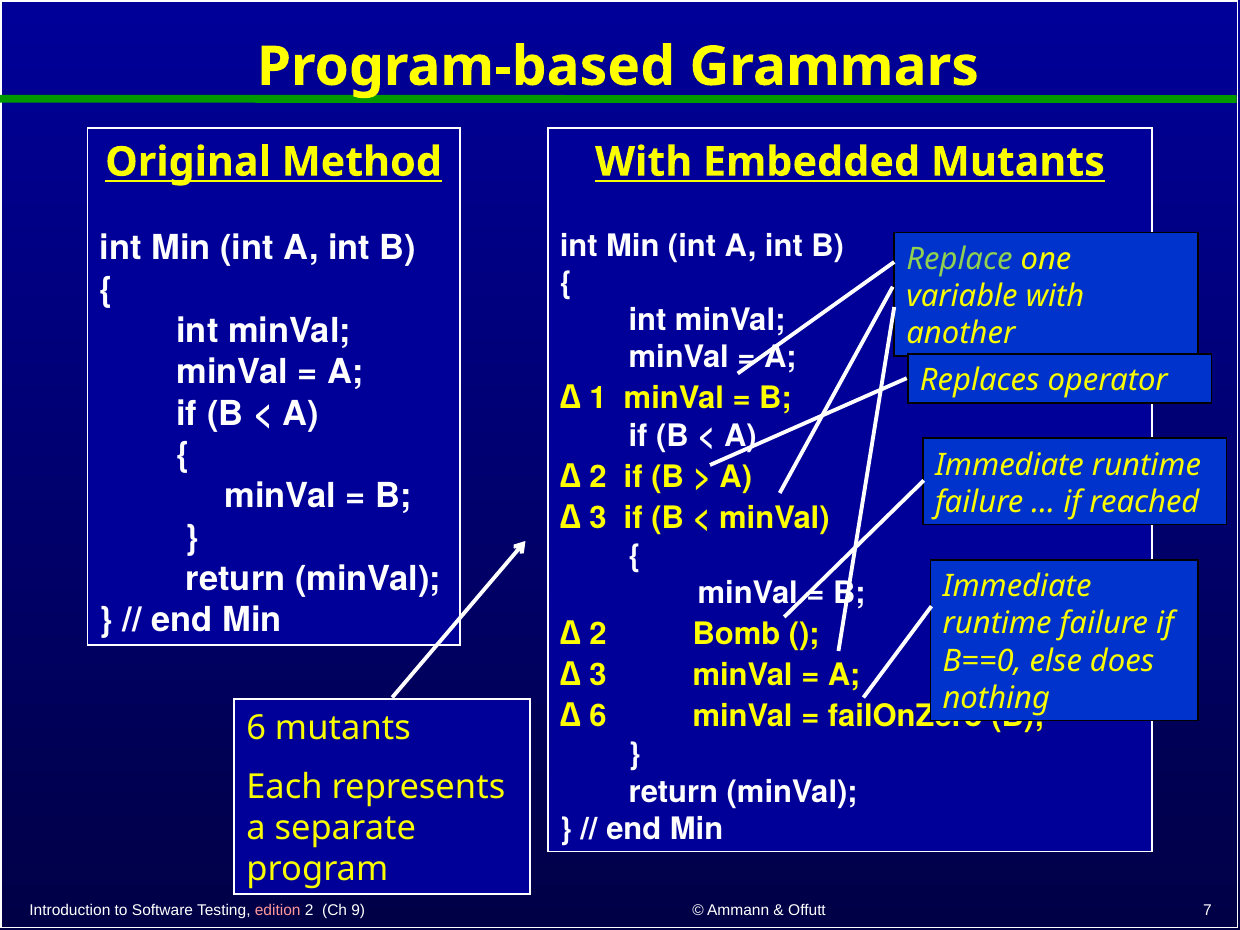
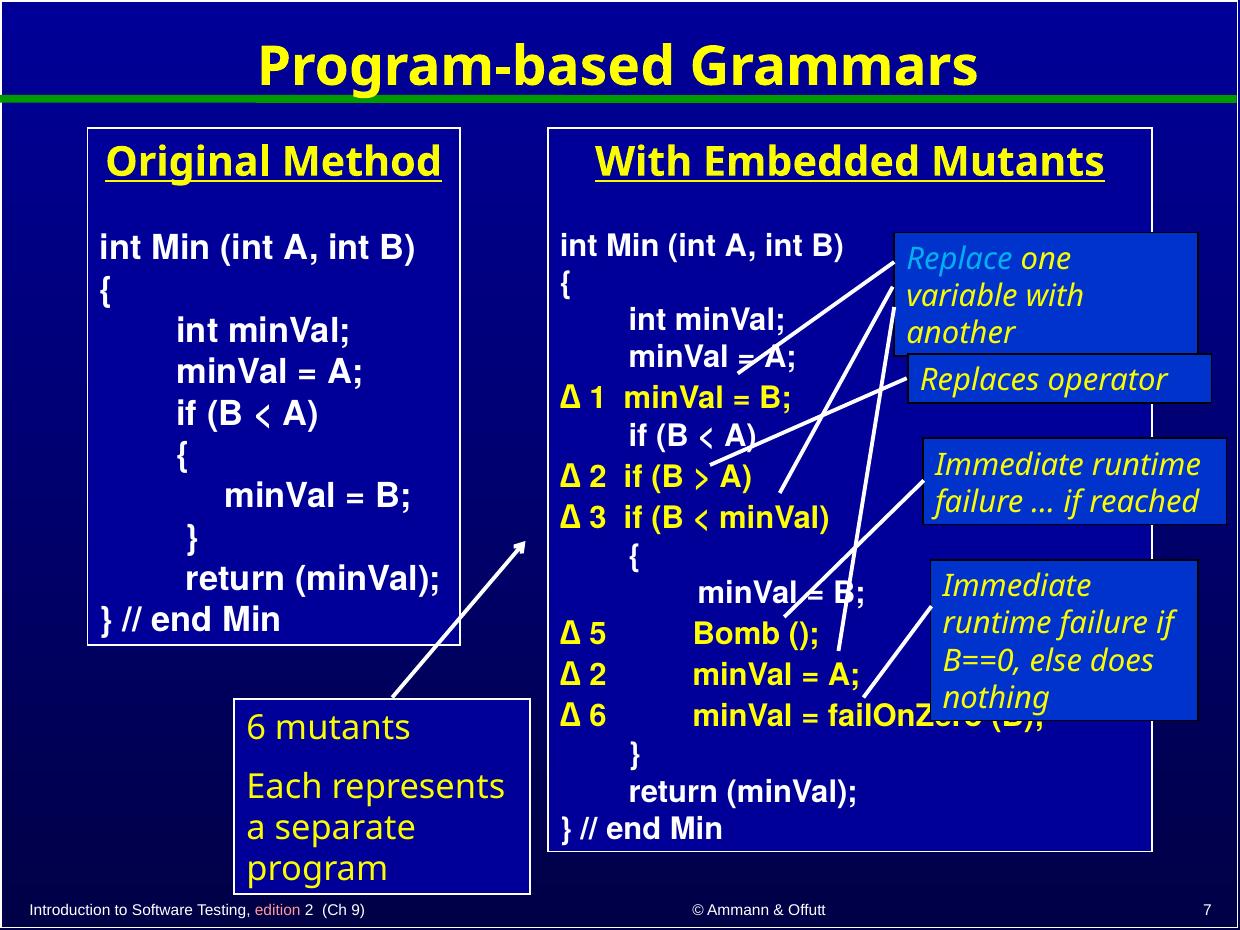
Replace colour: light green -> light blue (959, 259)
2: 2 -> 5 (598, 634)
3: 3 -> 2 (598, 675)
